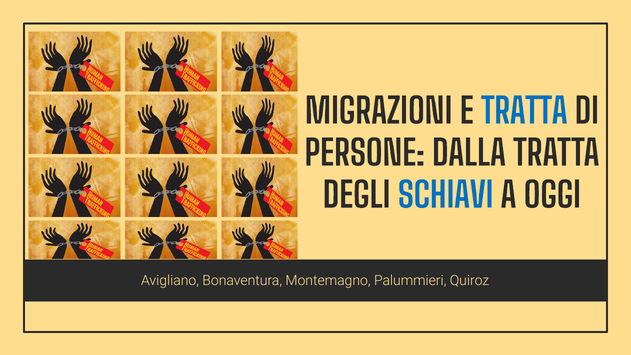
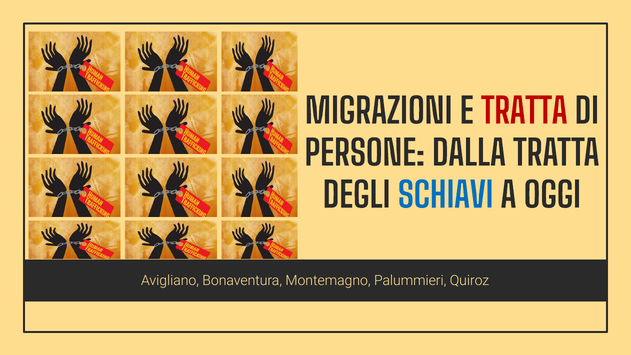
TRATTA colour: blue -> red (524, 112)
